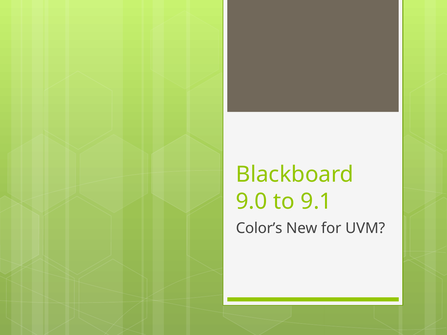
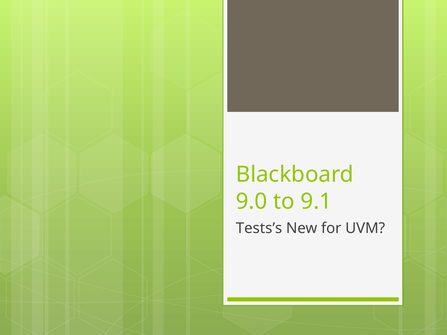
Color’s: Color’s -> Tests’s (259, 228)
